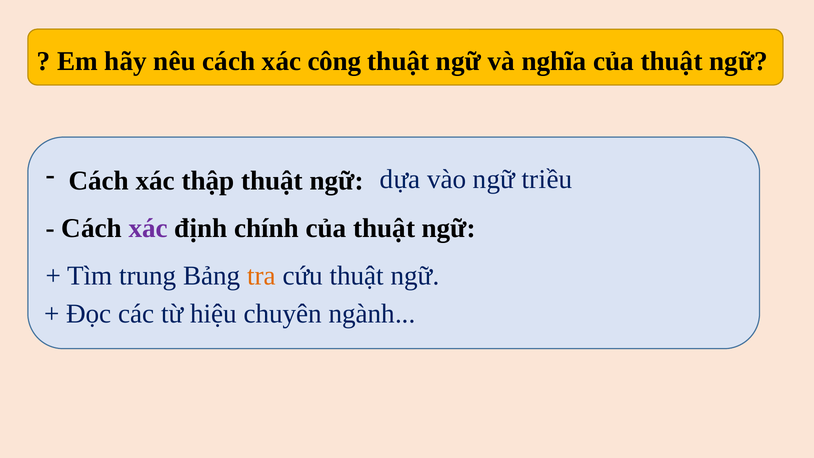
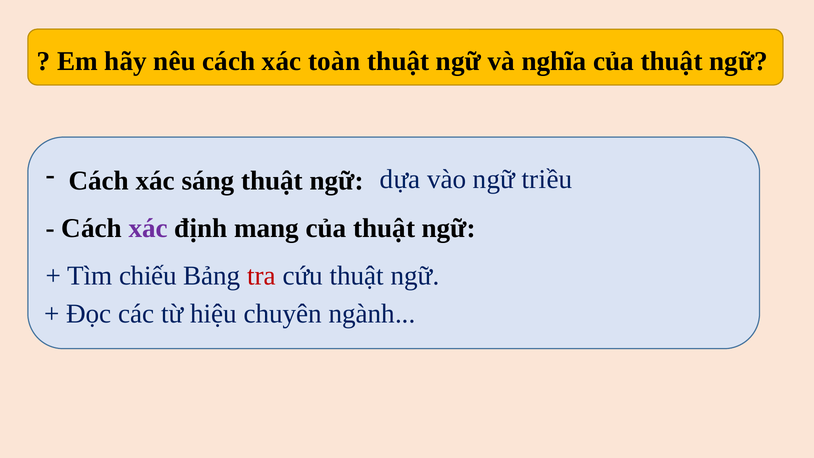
công: công -> toàn (334, 61)
thập: thập -> sáng (208, 181)
chính: chính -> mang (267, 228)
trung: trung -> chiếu (148, 276)
tra colour: orange -> red (262, 276)
